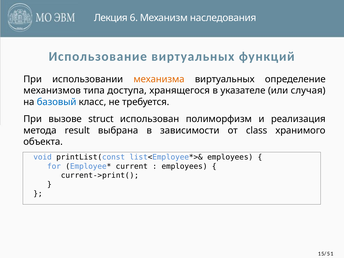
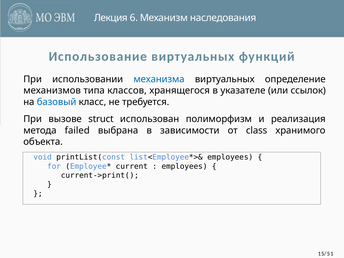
механизма colour: orange -> blue (159, 79)
доступа: доступа -> классов (127, 91)
случая: случая -> ссылок (308, 91)
result: result -> failed (77, 131)
